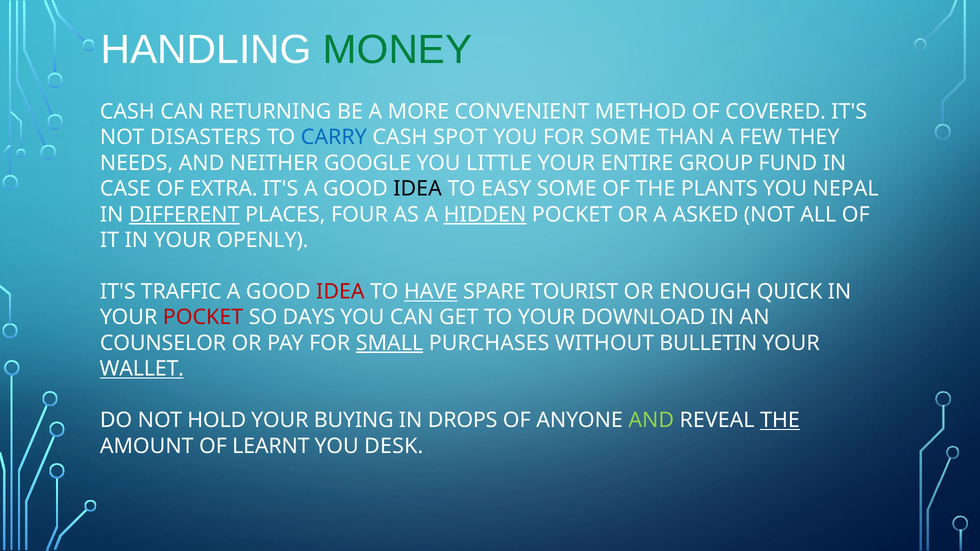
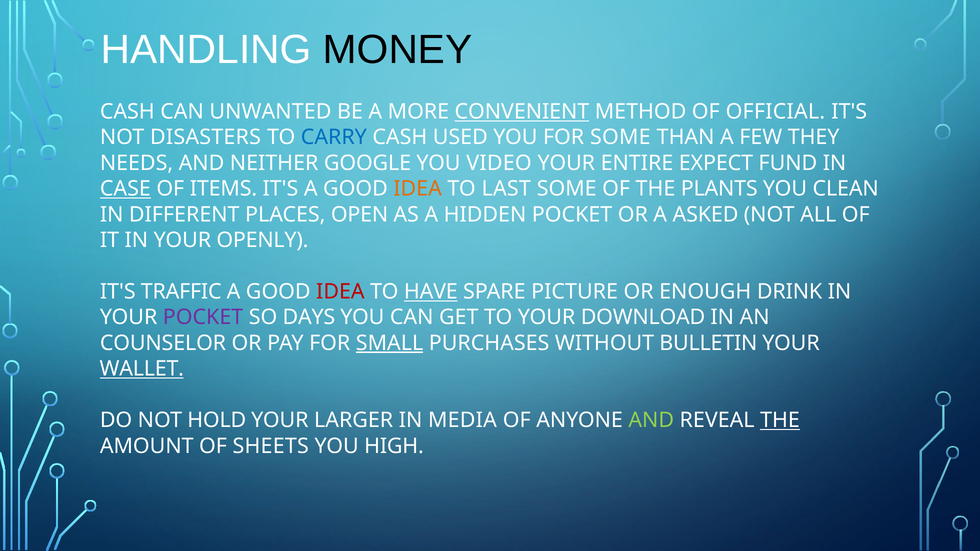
MONEY colour: green -> black (398, 50)
RETURNING: RETURNING -> UNWANTED (270, 112)
CONVENIENT underline: none -> present (522, 112)
COVERED: COVERED -> OFFICIAL (775, 112)
SPOT: SPOT -> USED (460, 137)
LITTLE: LITTLE -> VIDEO (499, 163)
GROUP: GROUP -> EXPECT (716, 163)
CASE underline: none -> present (125, 189)
EXTRA: EXTRA -> ITEMS (223, 189)
IDEA colour: black -> orange (418, 189)
EASY: EASY -> LAST (506, 189)
NEPAL: NEPAL -> CLEAN (846, 189)
DIFFERENT underline: present -> none (184, 215)
FOUR: FOUR -> OPEN (360, 215)
HIDDEN underline: present -> none (485, 215)
TOURIST: TOURIST -> PICTURE (575, 292)
QUICK: QUICK -> DRINK (790, 292)
POCKET colour: red -> purple (203, 318)
BUYING: BUYING -> LARGER (354, 420)
DROPS: DROPS -> MEDIA (462, 420)
LEARNT: LEARNT -> SHEETS (271, 446)
DESK: DESK -> HIGH (394, 446)
